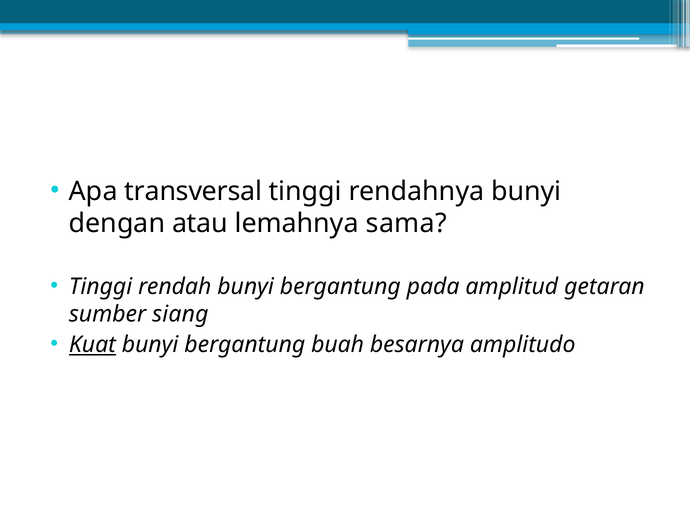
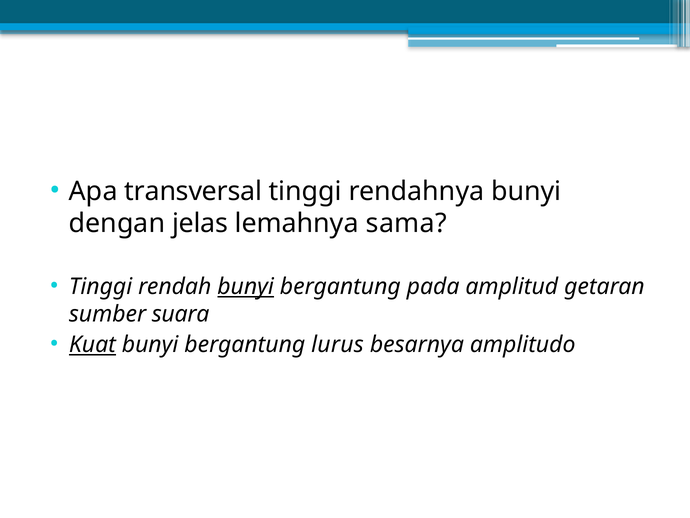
atau: atau -> jelas (200, 223)
bunyi underline: none -> present (246, 286)
siang: siang -> suara (181, 314)
buah: buah -> lurus (337, 344)
